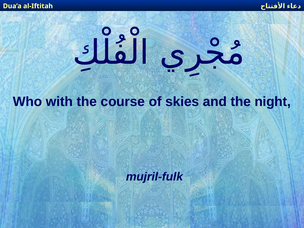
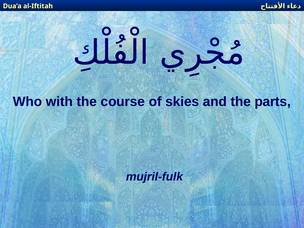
night: night -> parts (273, 102)
